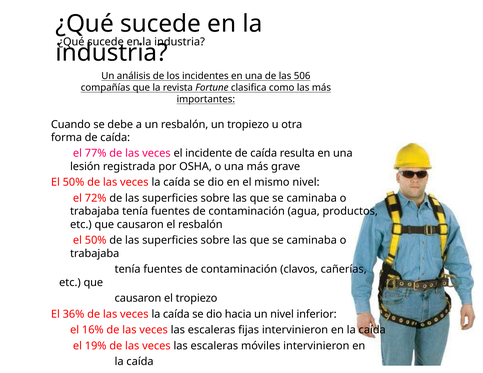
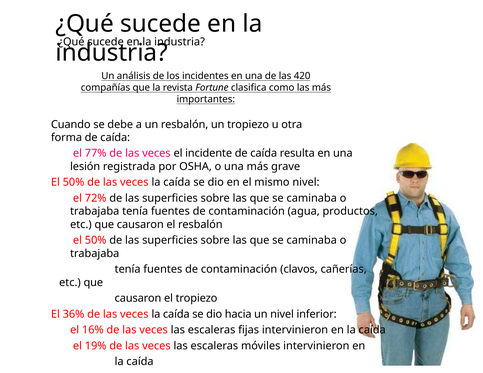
506: 506 -> 420 (302, 76)
